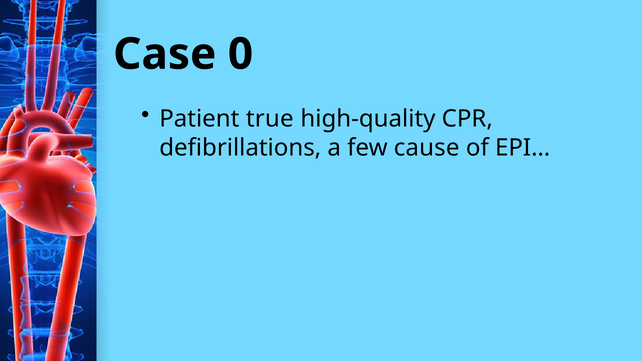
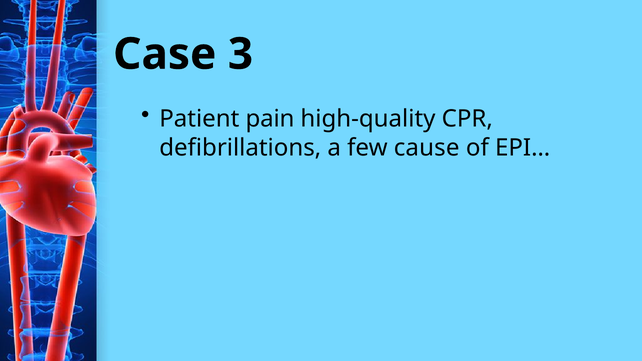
0: 0 -> 3 (240, 54)
true: true -> pain (270, 119)
